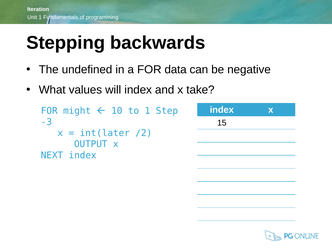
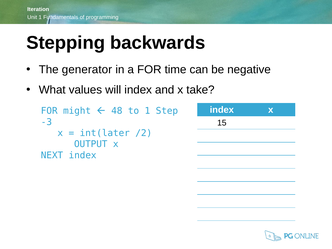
undefined: undefined -> generator (87, 70)
data: data -> time (176, 70)
10: 10 -> 48 (117, 111)
